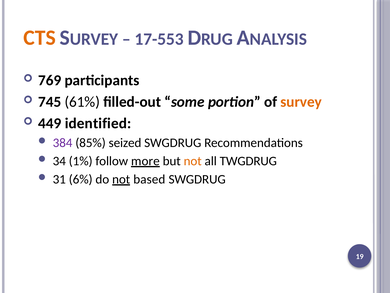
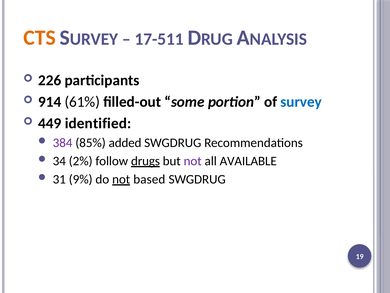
17-553: 17-553 -> 17-511 (159, 39)
769: 769 -> 226 (50, 80)
745: 745 -> 914 (50, 102)
survey colour: orange -> blue (301, 102)
seized: seized -> added (125, 143)
1%: 1% -> 2% (81, 161)
more: more -> drugs (145, 161)
not colour: orange -> purple (193, 161)
TWGDRUG: TWGDRUG -> AVAILABLE (248, 161)
6%: 6% -> 9% (81, 179)
